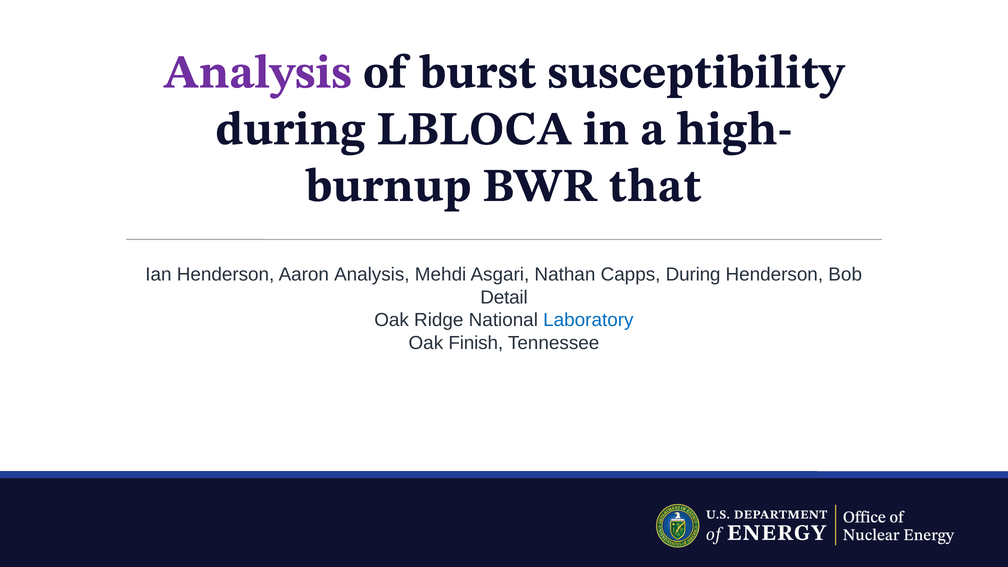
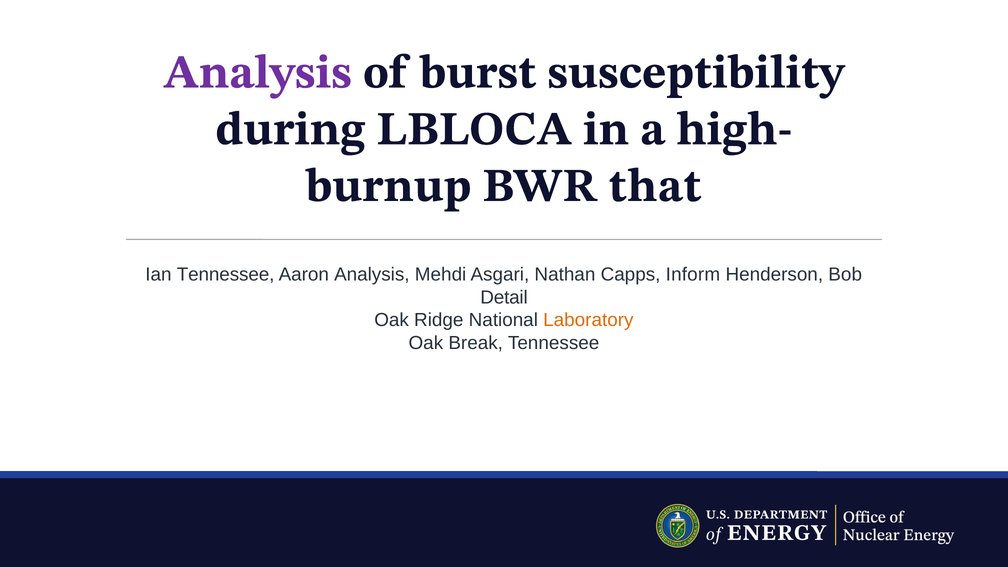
Ian Henderson: Henderson -> Tennessee (226, 275)
Capps During: During -> Inform (693, 275)
Laboratory colour: blue -> orange (588, 320)
Finish: Finish -> Break (476, 343)
